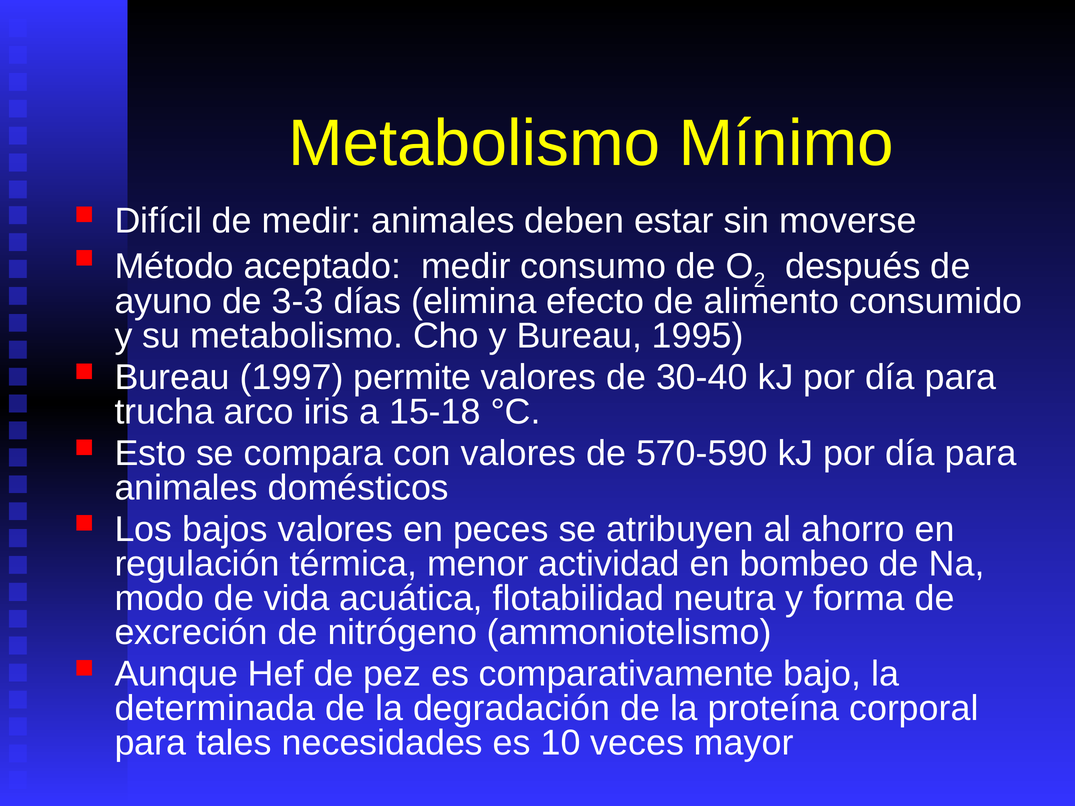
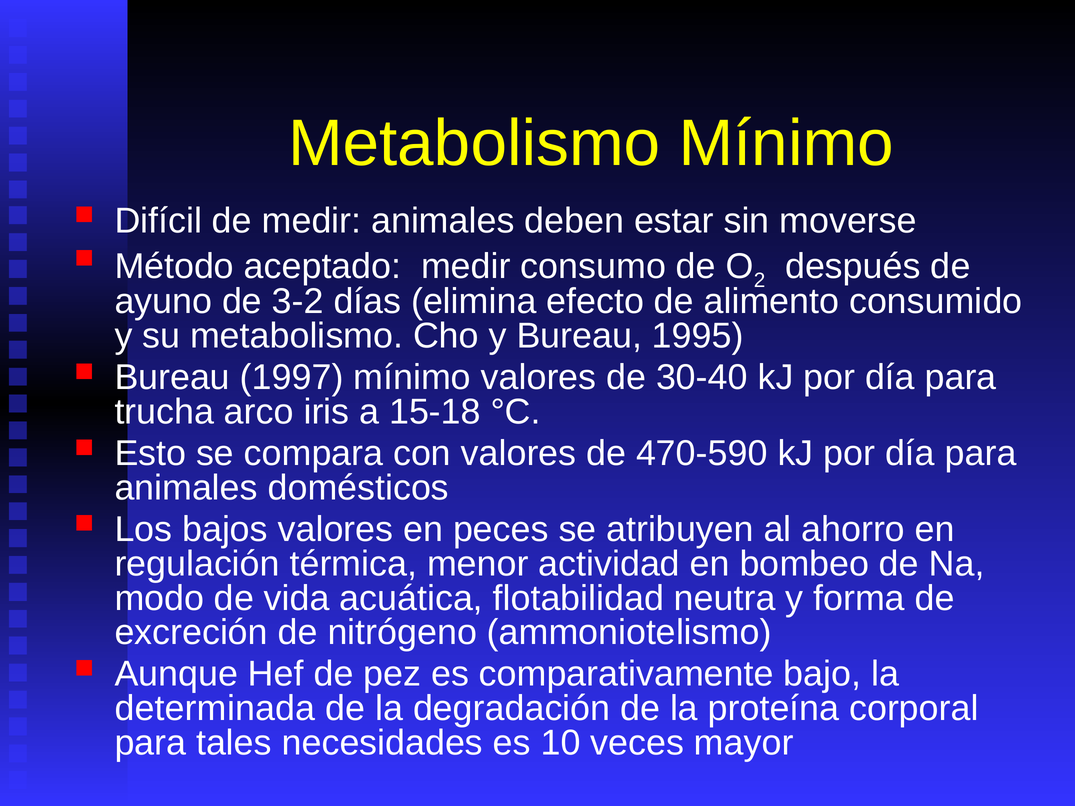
3-3: 3-3 -> 3-2 (298, 302)
1997 permite: permite -> mínimo (412, 378)
570-590: 570-590 -> 470-590 (702, 454)
